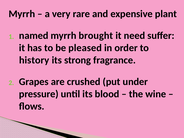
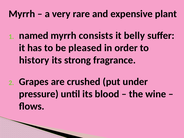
brought: brought -> consists (96, 36)
need: need -> belly (134, 36)
